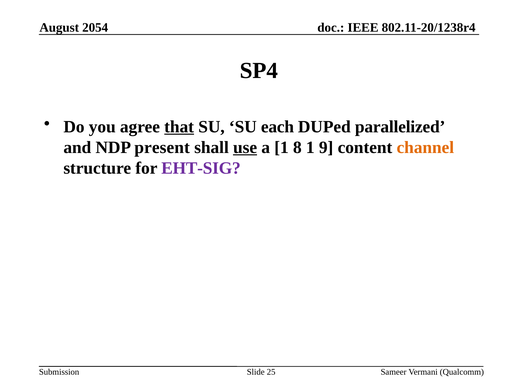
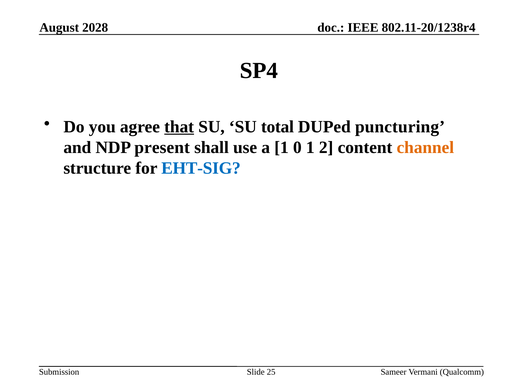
2054: 2054 -> 2028 (95, 28)
each: each -> total (277, 127)
parallelized: parallelized -> puncturing (400, 127)
use underline: present -> none (245, 148)
8: 8 -> 0 (297, 148)
9: 9 -> 2 (326, 148)
EHT-SIG colour: purple -> blue (201, 168)
